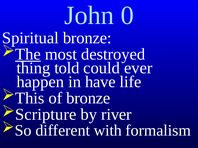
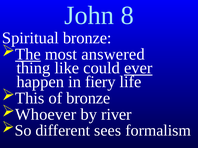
0: 0 -> 8 (127, 15)
destroyed: destroyed -> answered (113, 54)
told: told -> like (67, 68)
ever underline: none -> present (138, 68)
have: have -> fiery (100, 82)
Scripture: Scripture -> Whoever (46, 115)
with: with -> sees (108, 131)
